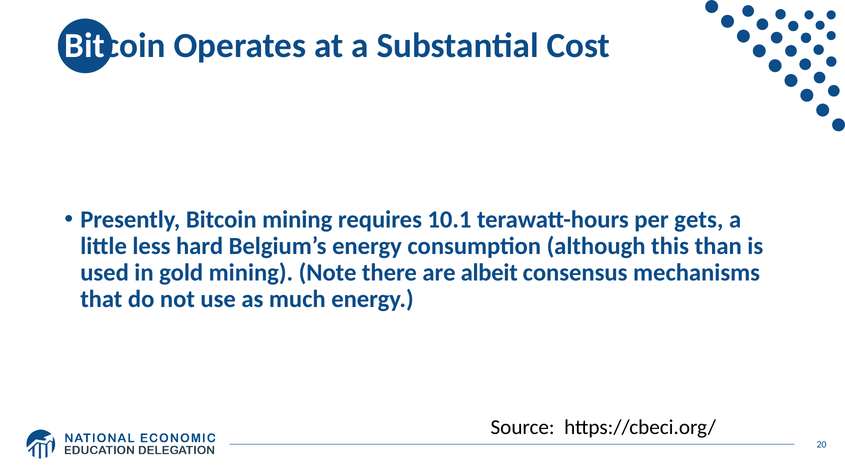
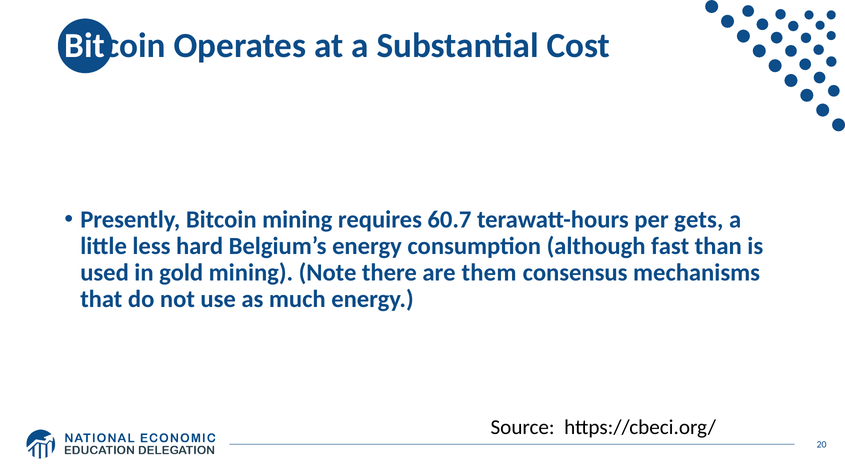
10.1: 10.1 -> 60.7 (449, 220)
this: this -> fast (670, 246)
albeit: albeit -> them (489, 273)
